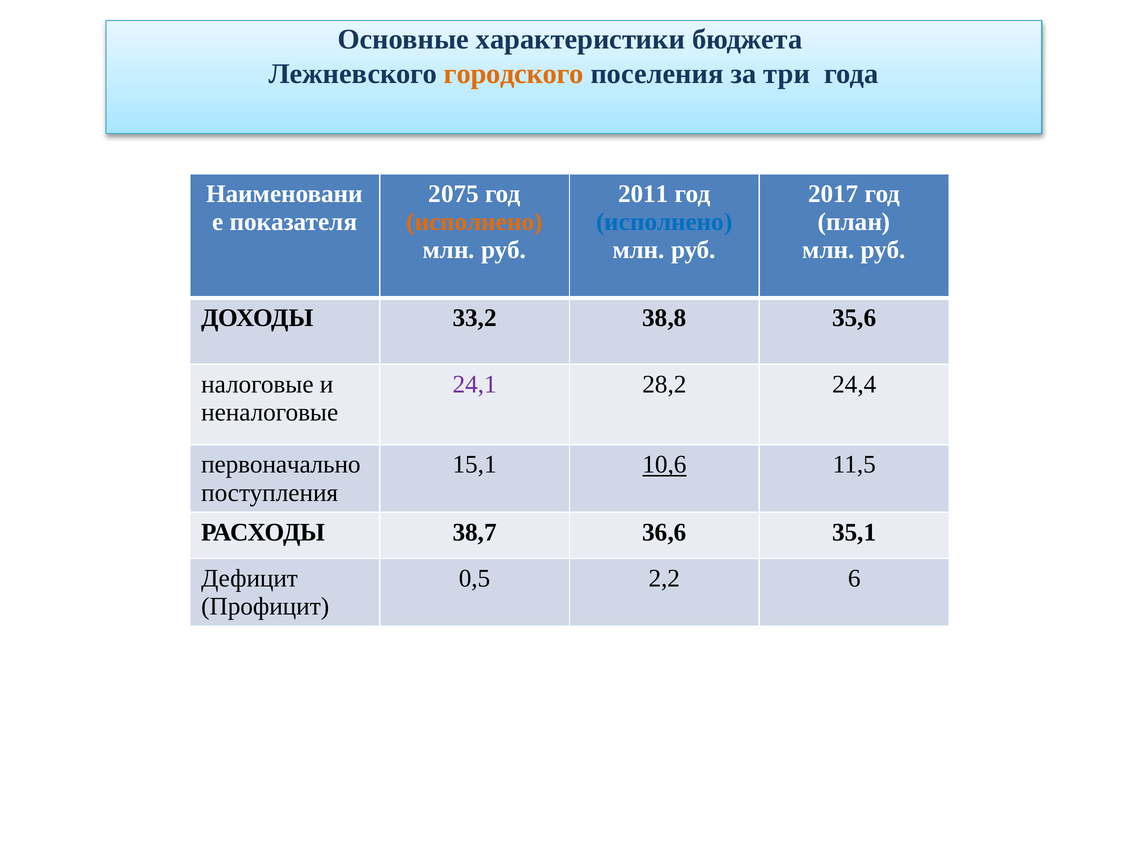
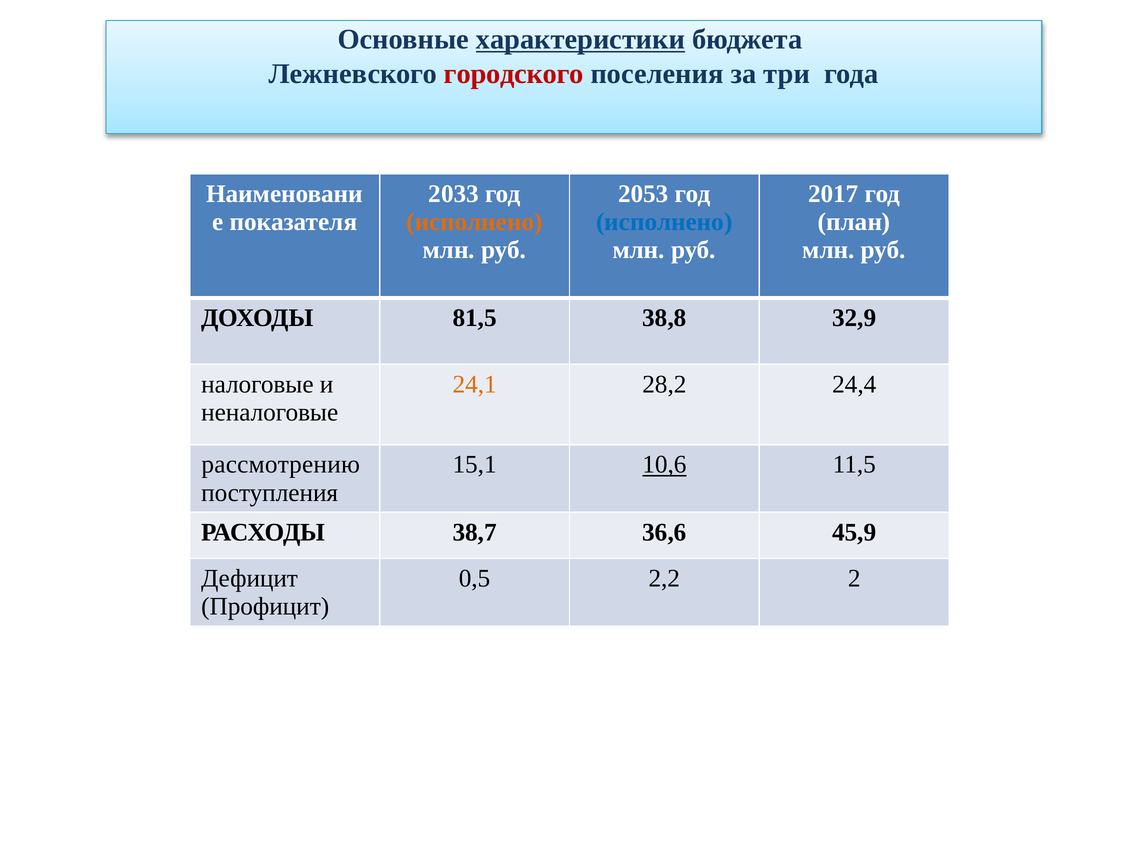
характеристики underline: none -> present (581, 40)
городского colour: orange -> red (514, 74)
2075: 2075 -> 2033 (454, 194)
2011: 2011 -> 2053 (643, 194)
33,2: 33,2 -> 81,5 (475, 318)
35,6: 35,6 -> 32,9 (854, 318)
24,1 colour: purple -> orange (475, 384)
первоначально: первоначально -> рассмотрению (281, 465)
35,1: 35,1 -> 45,9 (854, 532)
6: 6 -> 2 (854, 579)
